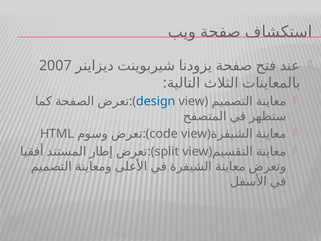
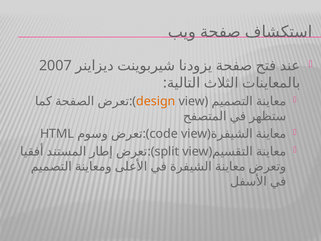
design colour: blue -> orange (156, 101)
